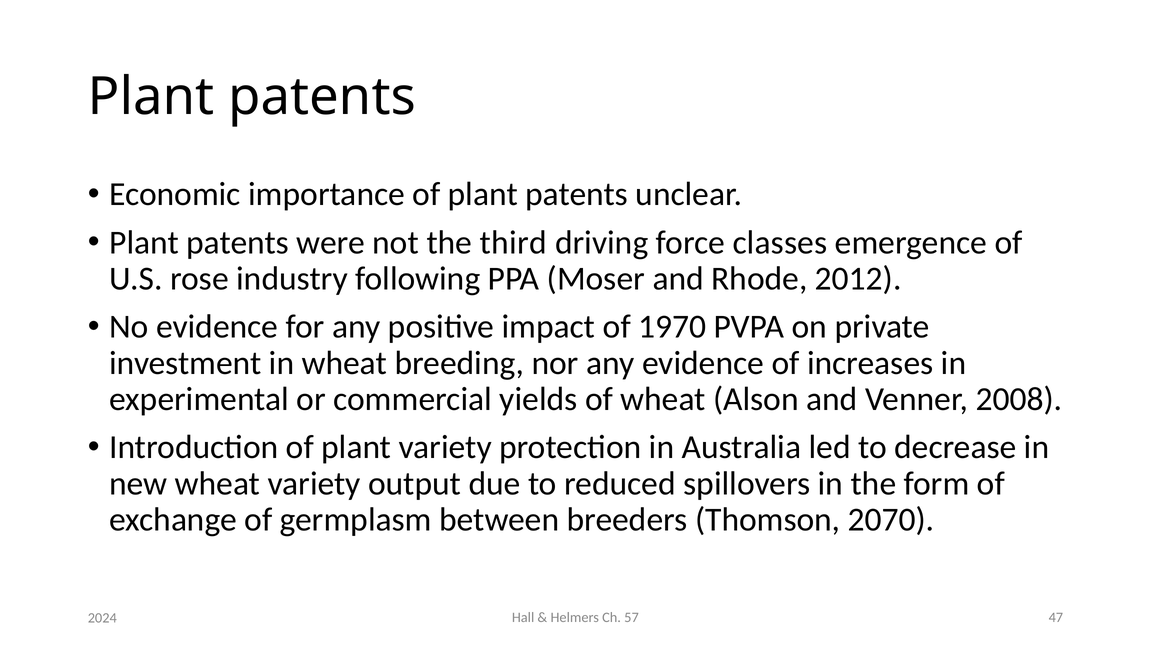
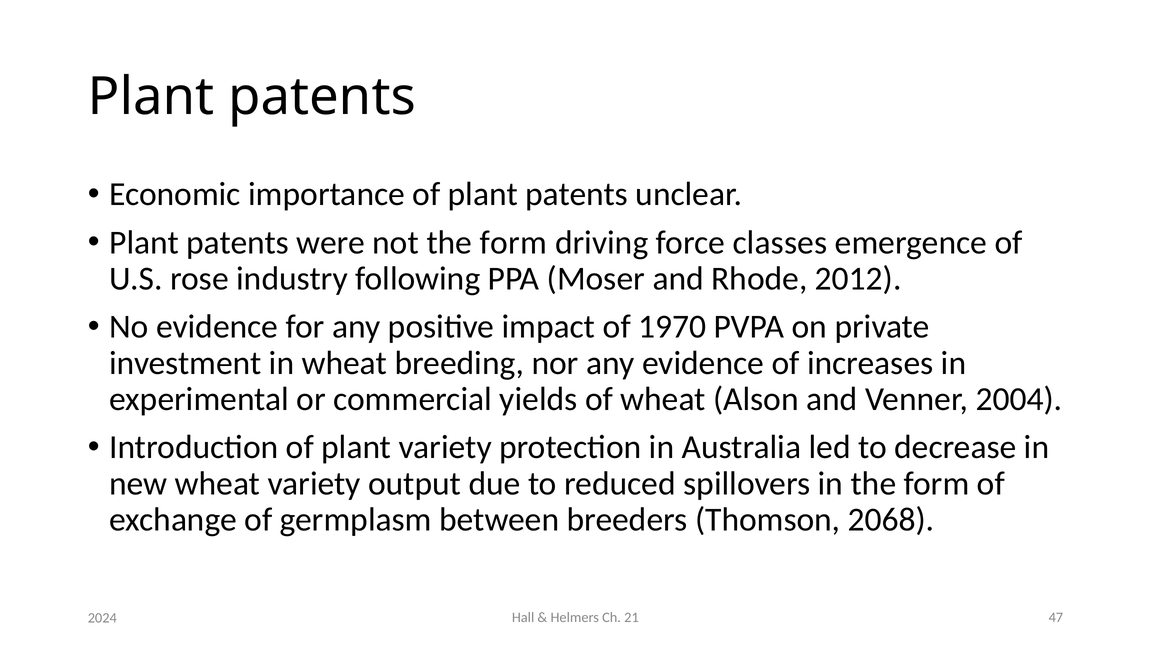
not the third: third -> form (513, 243)
2008: 2008 -> 2004 (1019, 400)
2070: 2070 -> 2068 (891, 520)
57: 57 -> 21 (631, 618)
